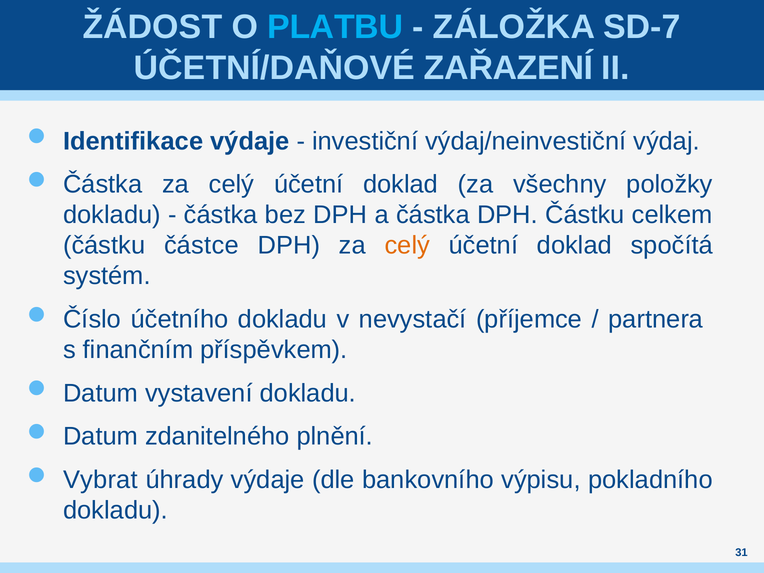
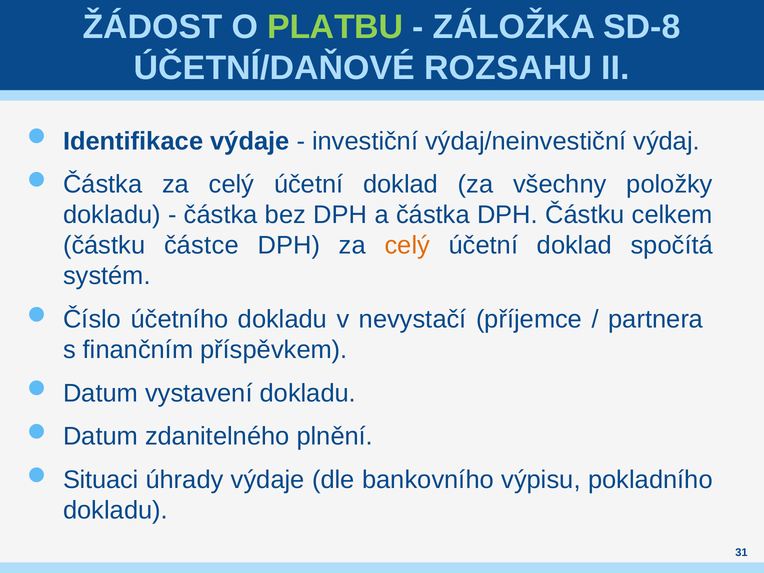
PLATBU colour: light blue -> light green (335, 27)
SD-7: SD-7 -> SD-8 (642, 27)
ZAŘAZENÍ: ZAŘAZENÍ -> ROZSAHU (508, 68)
Vybrat: Vybrat -> Situaci (101, 480)
